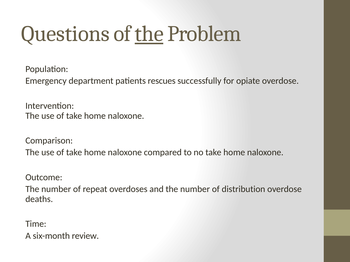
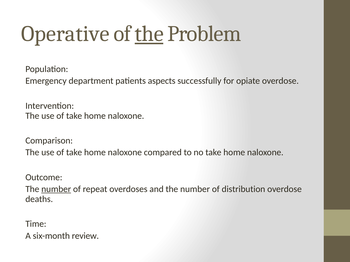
Questions: Questions -> Operative (65, 34)
rescues: rescues -> aspects (162, 81)
number underline: none -> present (56, 189)
